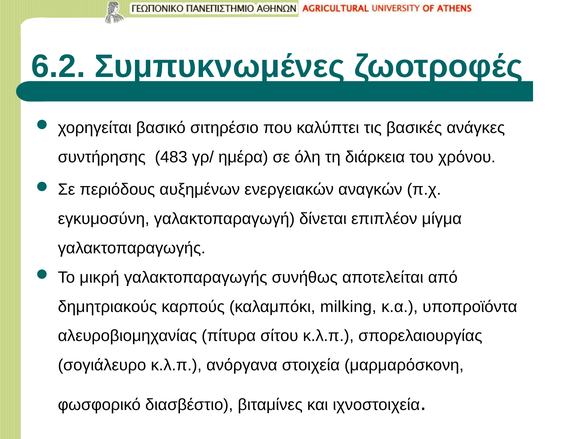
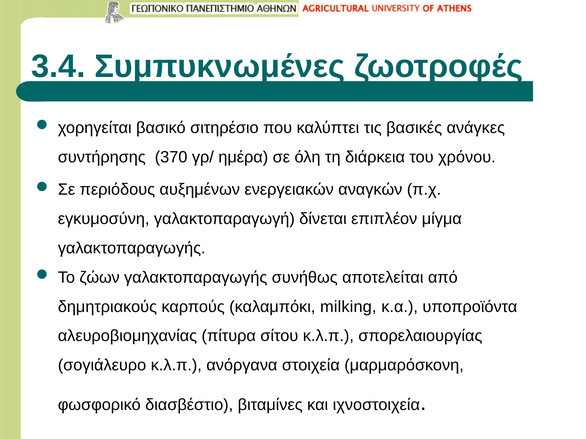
6.2: 6.2 -> 3.4 (58, 67)
483: 483 -> 370 (171, 157)
μικρή: μικρή -> ζώων (100, 278)
